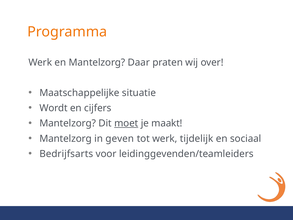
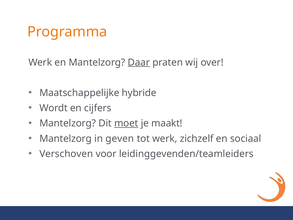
Daar underline: none -> present (139, 62)
situatie: situatie -> hybride (139, 93)
tijdelijk: tijdelijk -> zichzelf (197, 138)
Bedrijfsarts: Bedrijfsarts -> Verschoven (66, 154)
